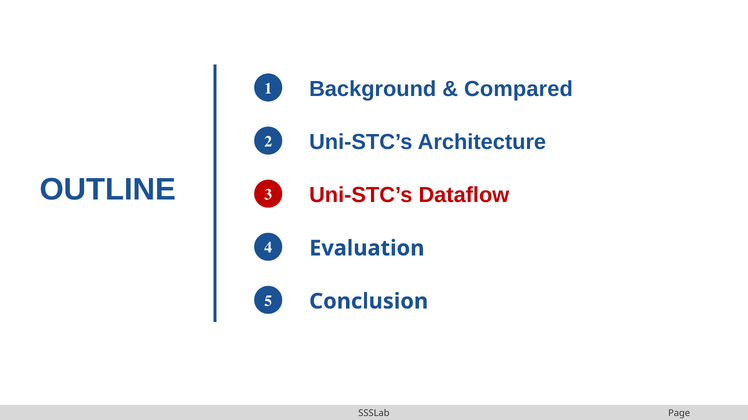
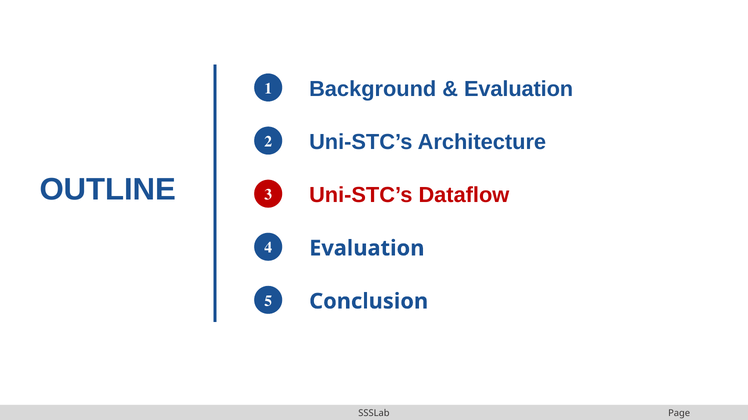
Compared: Compared -> Evaluation (519, 89)
